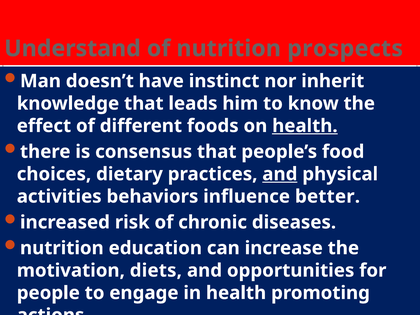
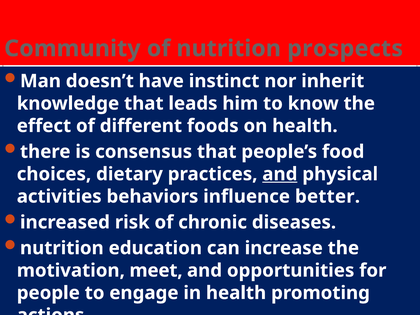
Understand: Understand -> Community (72, 49)
health underline: present -> none (305, 126)
diets: diets -> meet (156, 270)
